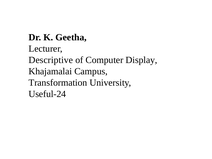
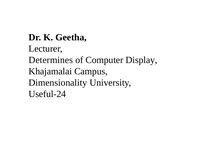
Descriptive: Descriptive -> Determines (51, 60)
Transformation: Transformation -> Dimensionality (58, 83)
